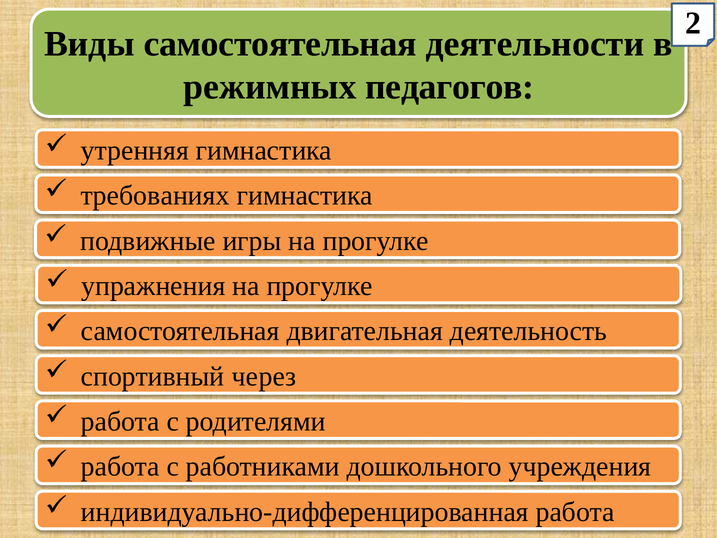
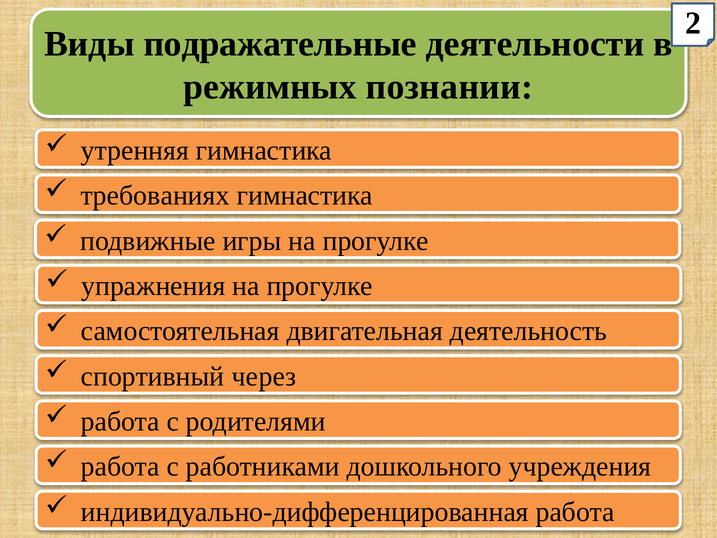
Виды самостоятельная: самостоятельная -> подражательные (280, 44)
педагогов: педагогов -> познании (449, 87)
